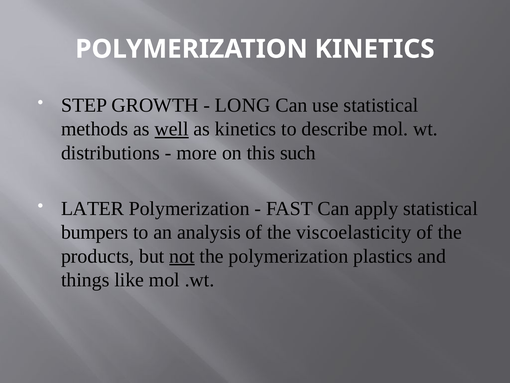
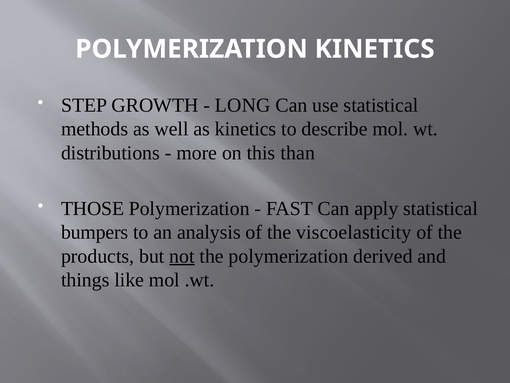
well underline: present -> none (172, 129)
such: such -> than (298, 153)
LATER: LATER -> THOSE (93, 208)
plastics: plastics -> derived (383, 256)
